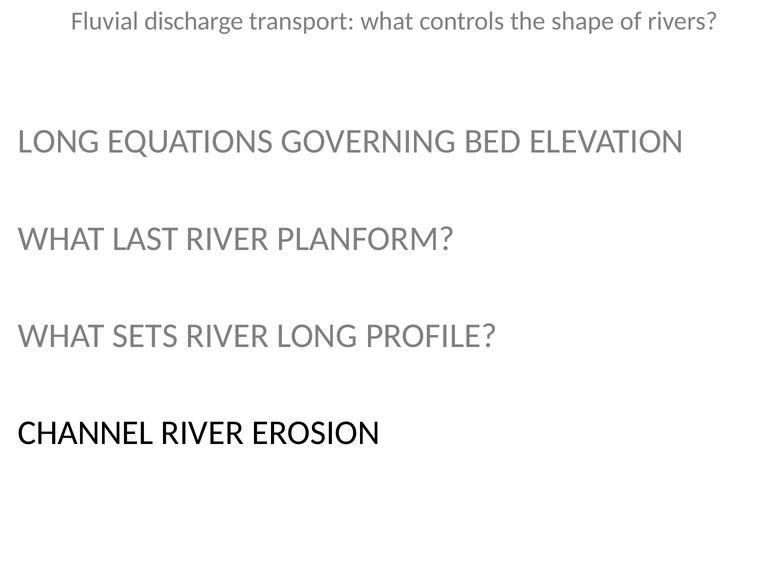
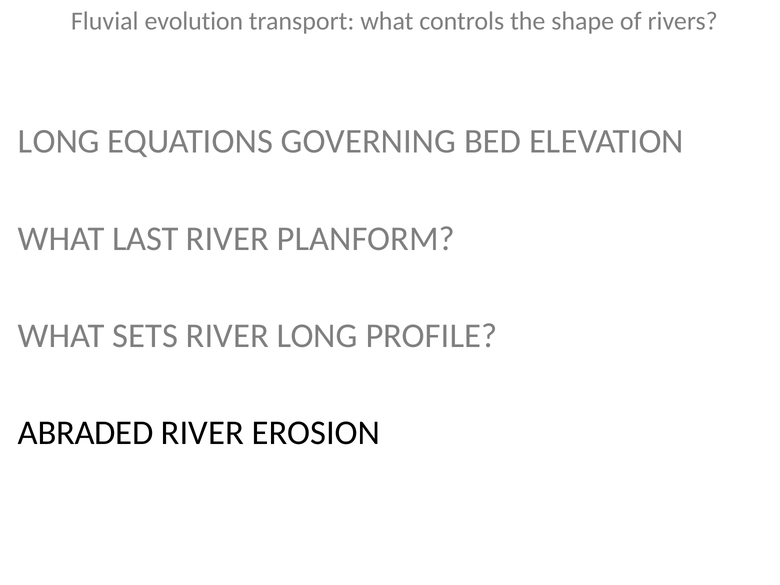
discharge: discharge -> evolution (194, 21)
CHANNEL: CHANNEL -> ABRADED (86, 433)
